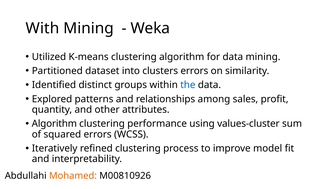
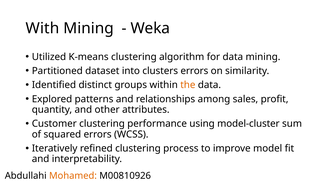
the colour: blue -> orange (188, 85)
Algorithm: Algorithm -> Customer (54, 123)
values-cluster: values-cluster -> model-cluster (248, 123)
